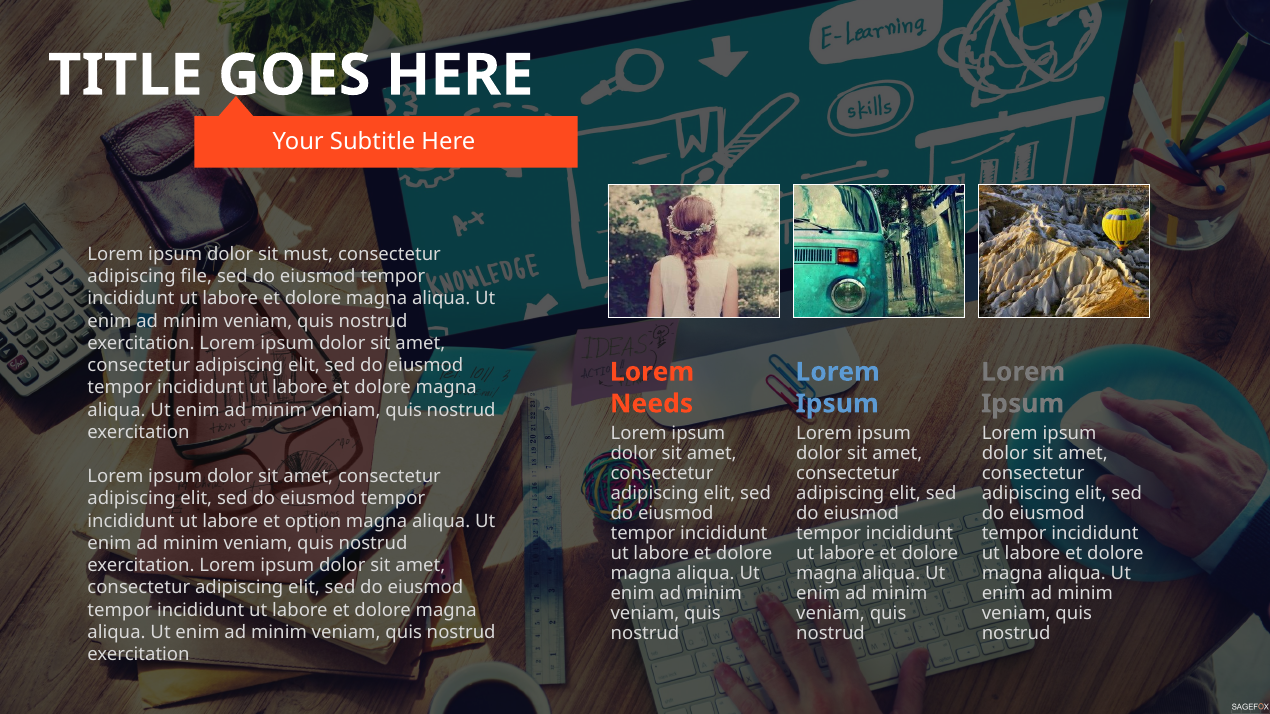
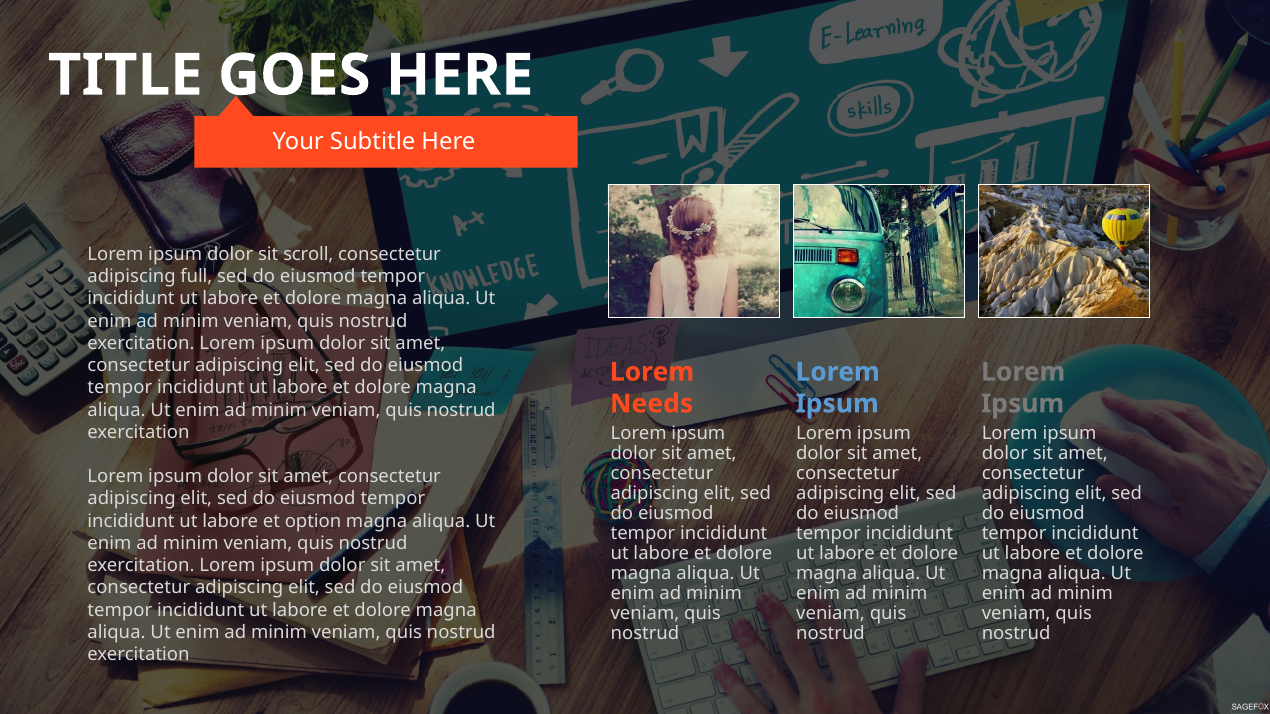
must: must -> scroll (308, 254)
file: file -> full (196, 277)
